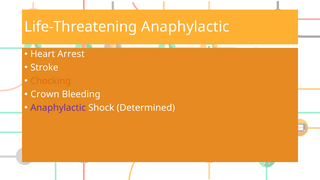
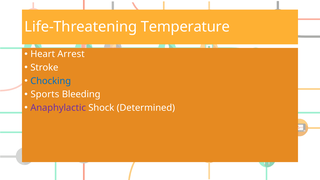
Life-Threatening Anaphylactic: Anaphylactic -> Temperature (185, 27)
Chocking colour: orange -> blue (51, 81)
Crown: Crown -> Sports (45, 94)
